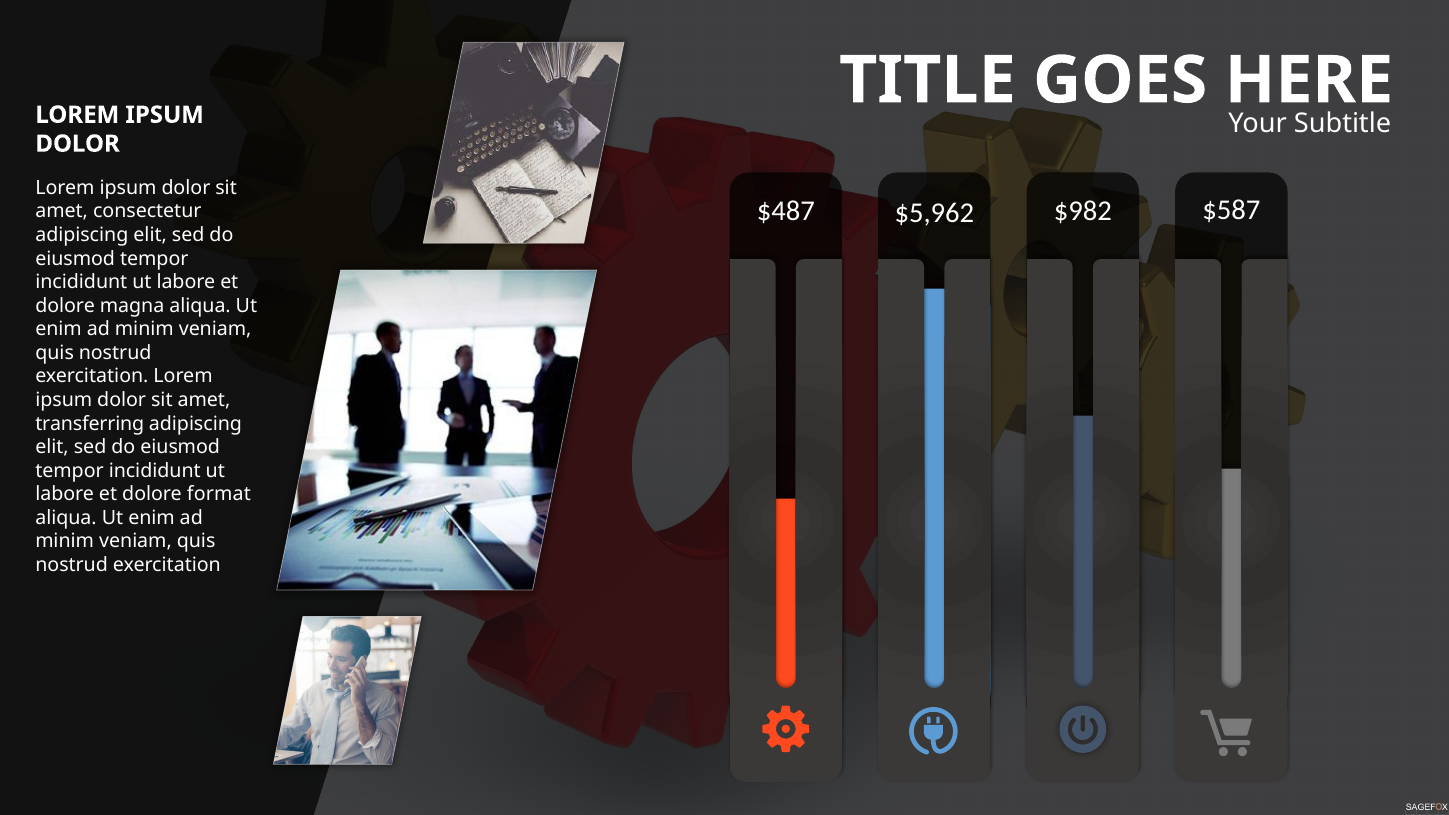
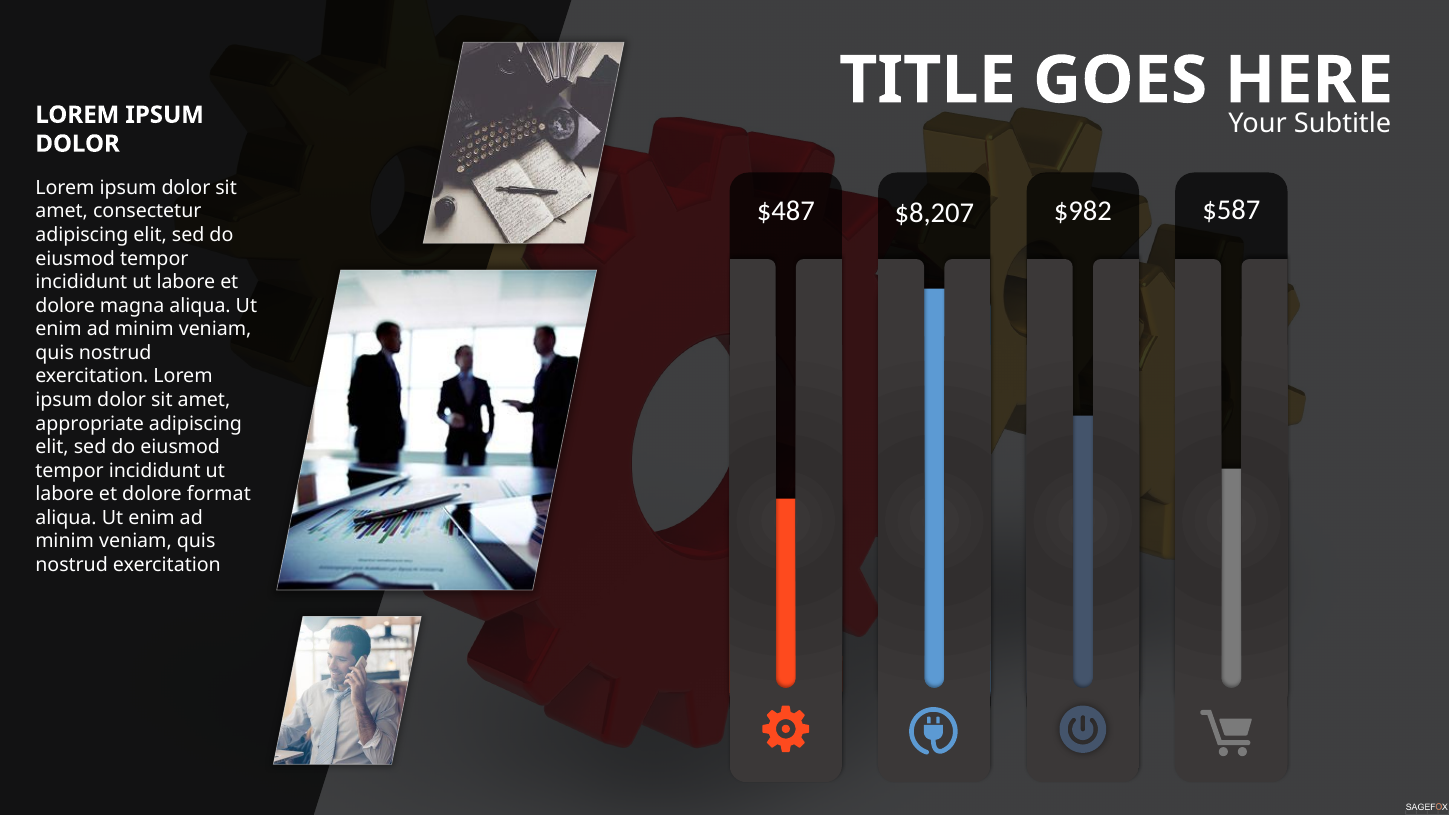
$5,962: $5,962 -> $8,207 (934, 213)
transferring: transferring -> appropriate (90, 424)
